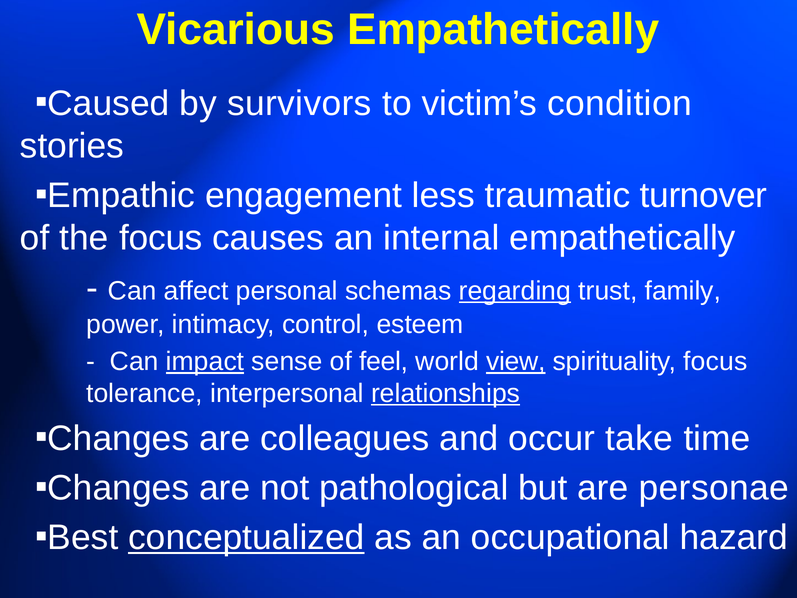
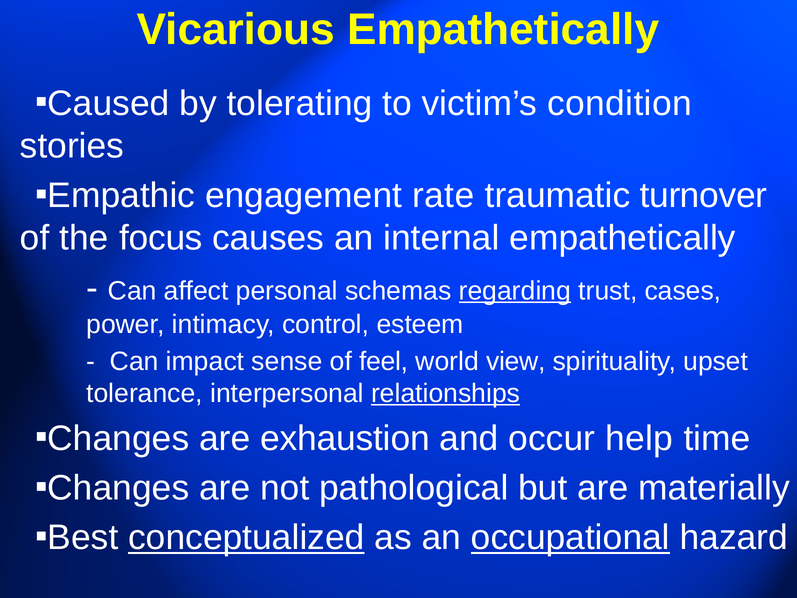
survivors: survivors -> tolerating (300, 103)
less: less -> rate (443, 196)
family: family -> cases (683, 291)
impact underline: present -> none (205, 361)
view underline: present -> none (516, 361)
spirituality focus: focus -> upset (716, 361)
colleagues: colleagues -> exhaustion (345, 438)
take: take -> help (639, 438)
personae: personae -> materially (714, 488)
occupational underline: none -> present (570, 537)
